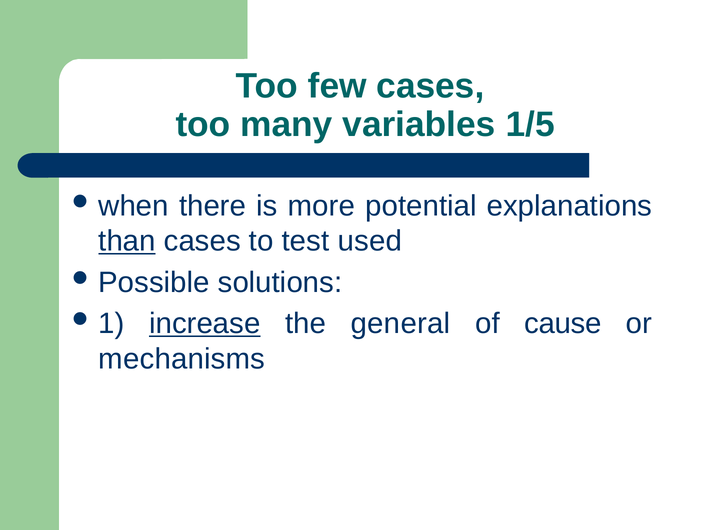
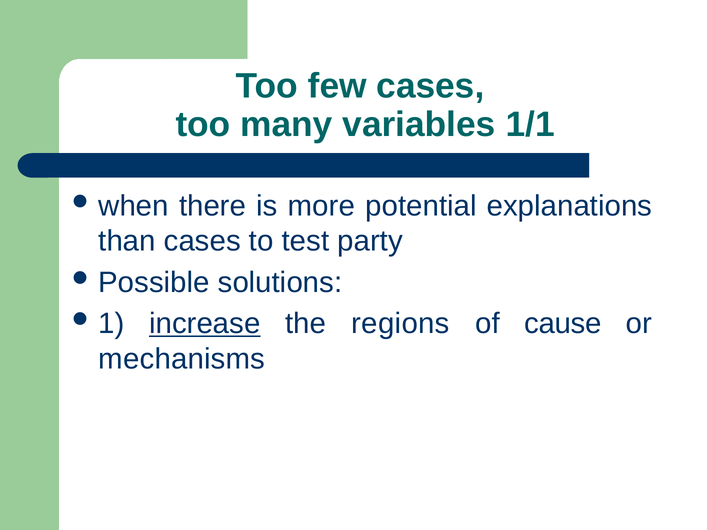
1/5: 1/5 -> 1/1 (530, 124)
than underline: present -> none (127, 241)
used: used -> party (370, 241)
general: general -> regions (401, 324)
